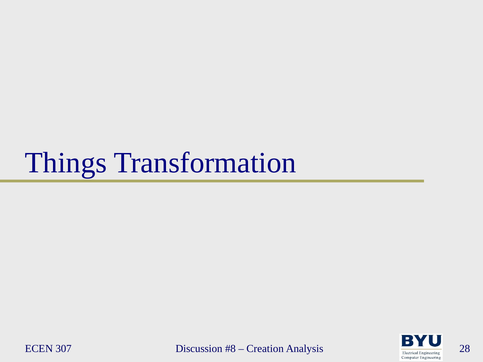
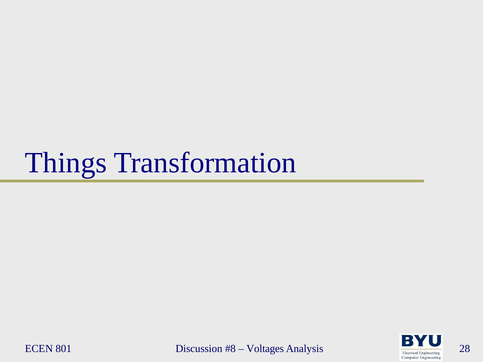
307: 307 -> 801 (64, 349)
Creation: Creation -> Voltages (265, 349)
